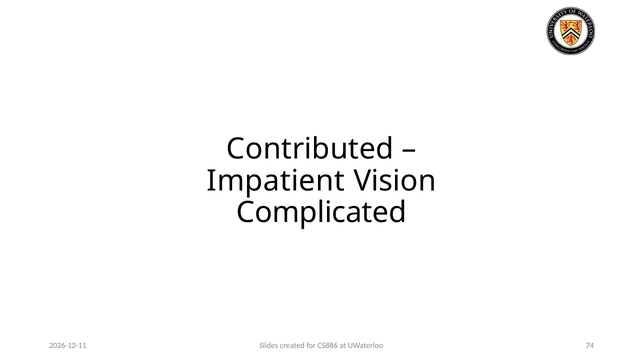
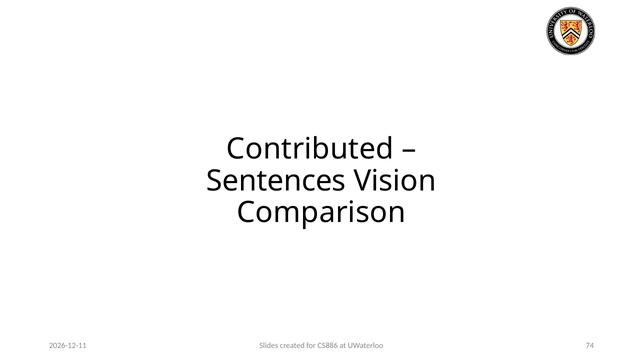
Impatient: Impatient -> Sentences (276, 181)
Complicated: Complicated -> Comparison (321, 213)
